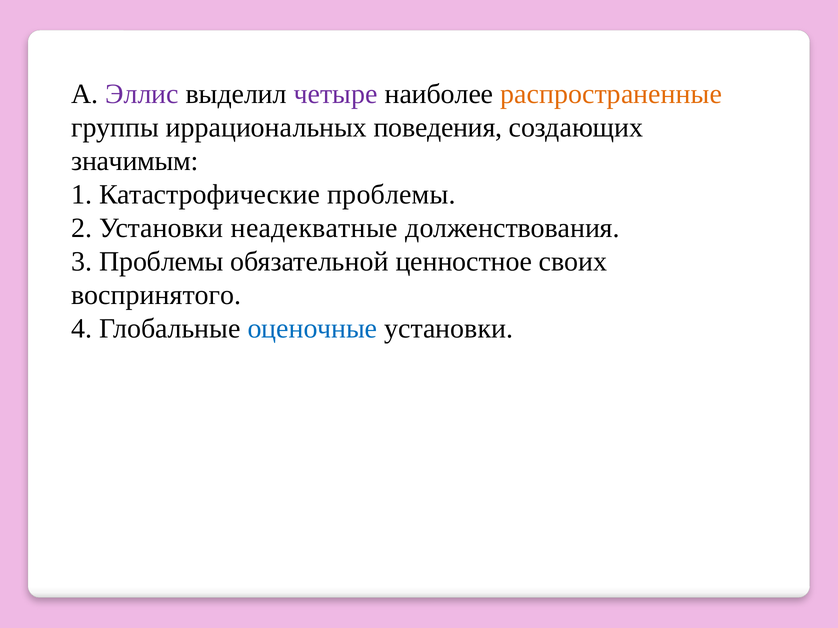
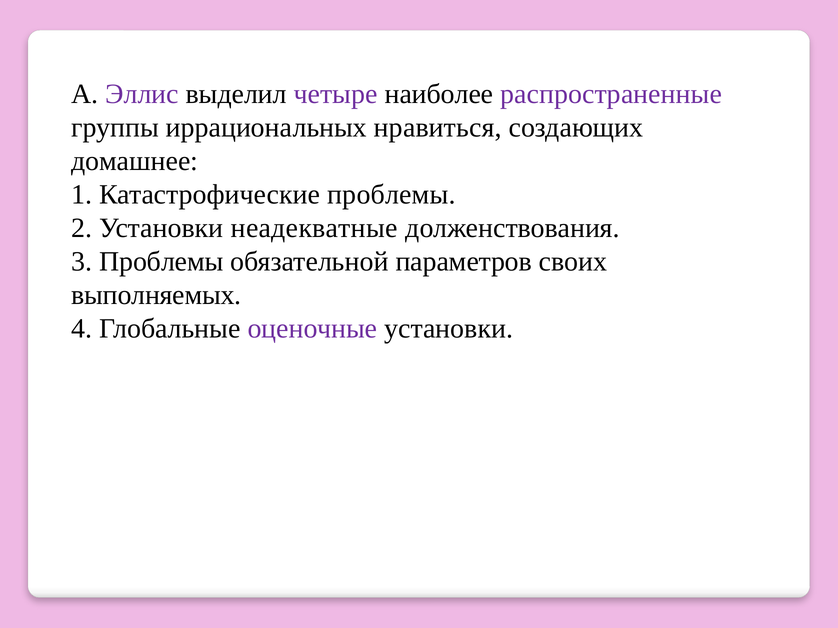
распространенные colour: orange -> purple (611, 94)
поведения: поведения -> нравиться (438, 128)
значимым: значимым -> домашнее (135, 161)
ценностное: ценностное -> параметров (464, 262)
воспринятого: воспринятого -> выполняемых (156, 295)
оценочные colour: blue -> purple (312, 329)
